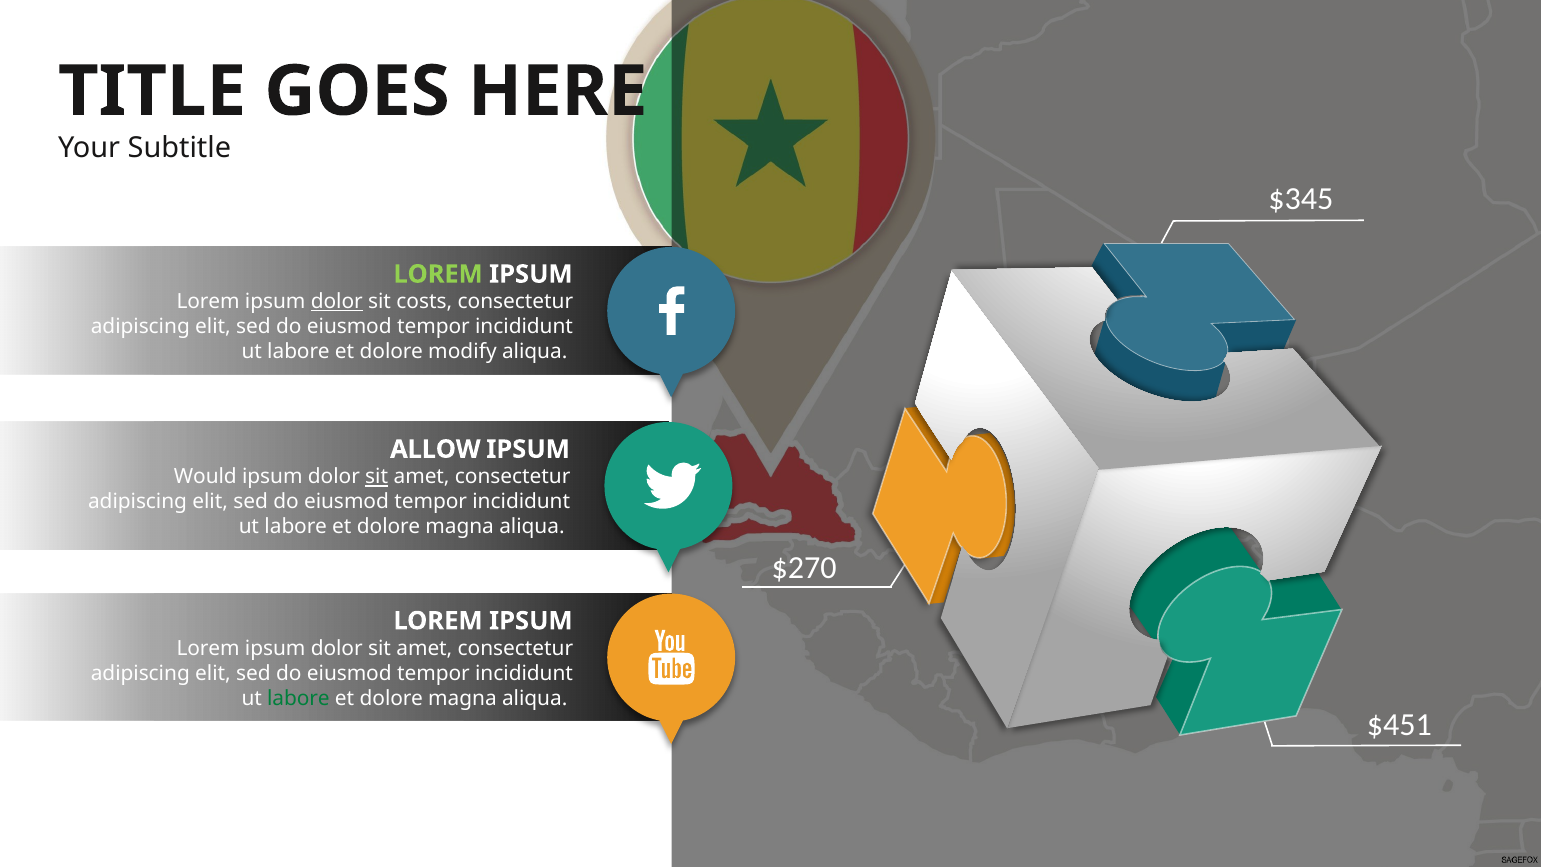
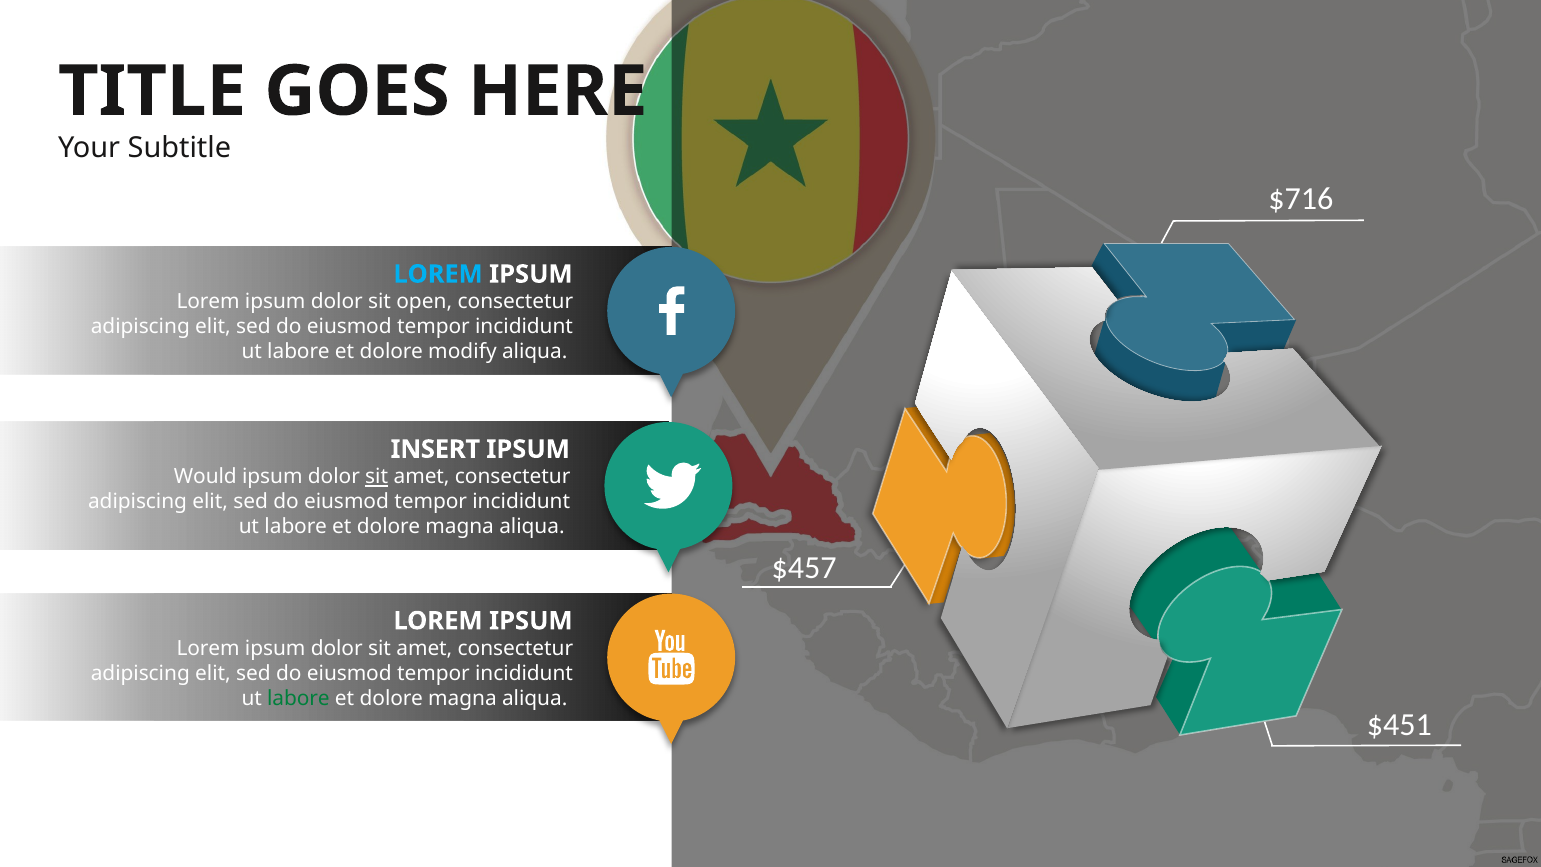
$345: $345 -> $716 (1301, 198)
LOREM colour: light green -> light blue (438, 274)
dolor underline: present -> none (337, 302)
costs: costs -> open (424, 302)
ALLOW: ALLOW -> INSERT (435, 449)
$270: $270 -> $457 (804, 568)
